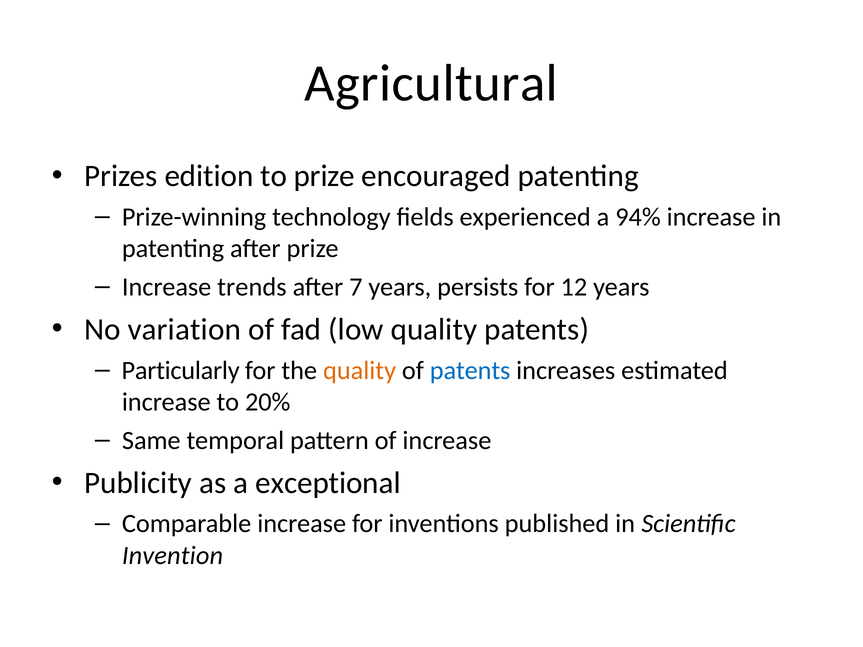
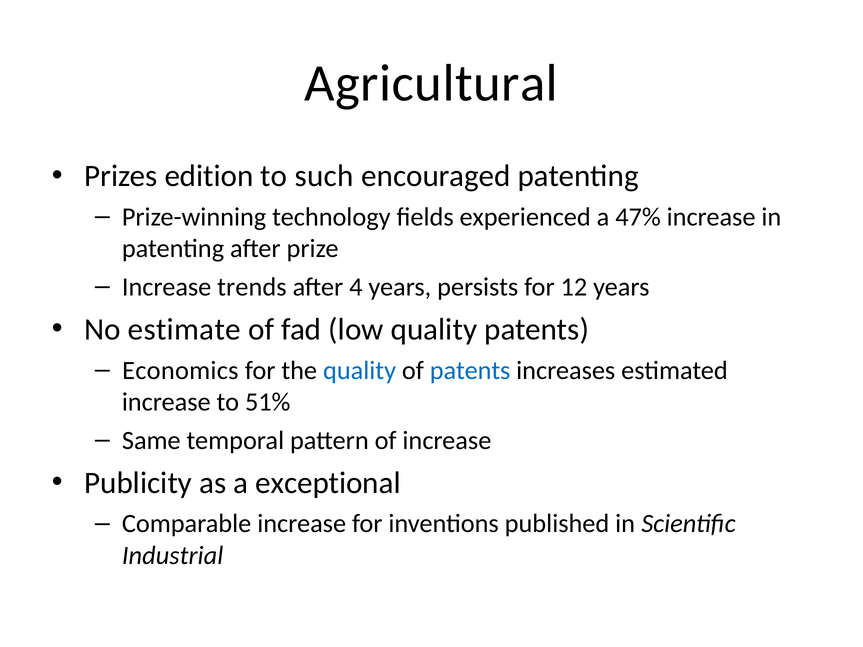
to prize: prize -> such (324, 176)
94%: 94% -> 47% (638, 217)
7: 7 -> 4 (356, 287)
variation: variation -> estimate (184, 330)
Particularly: Particularly -> Economics (180, 371)
quality colour: orange -> blue (360, 371)
20%: 20% -> 51% (268, 402)
Invention: Invention -> Industrial (173, 556)
